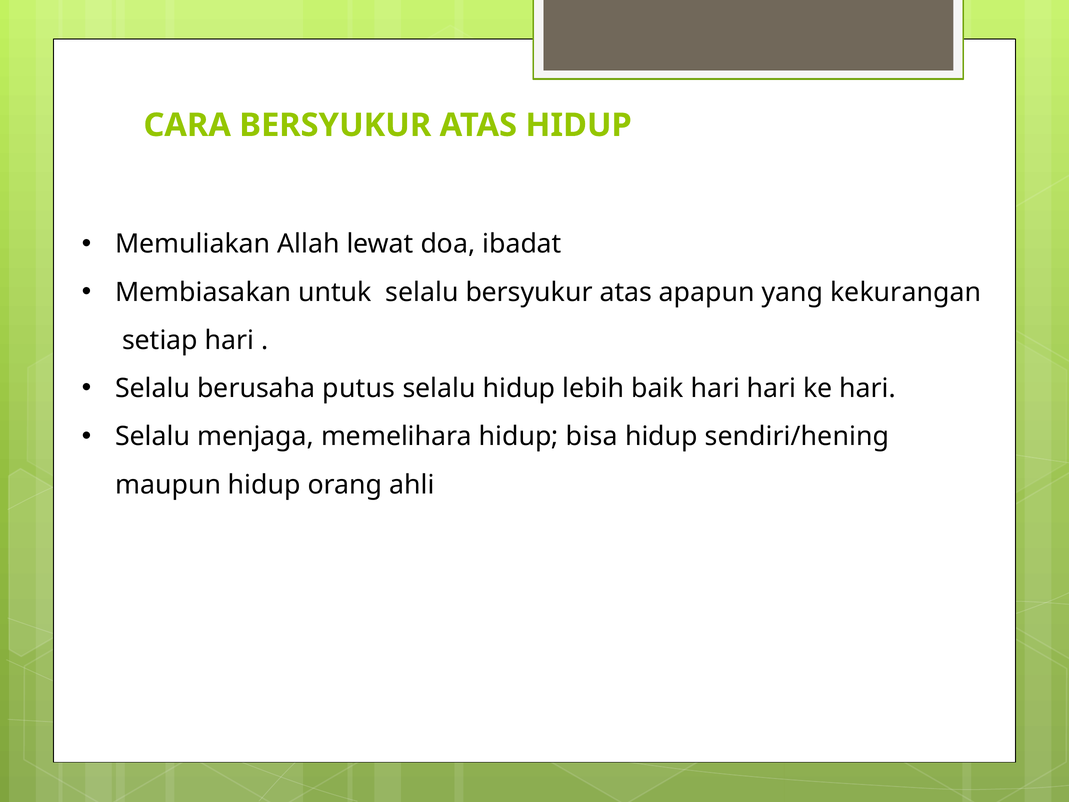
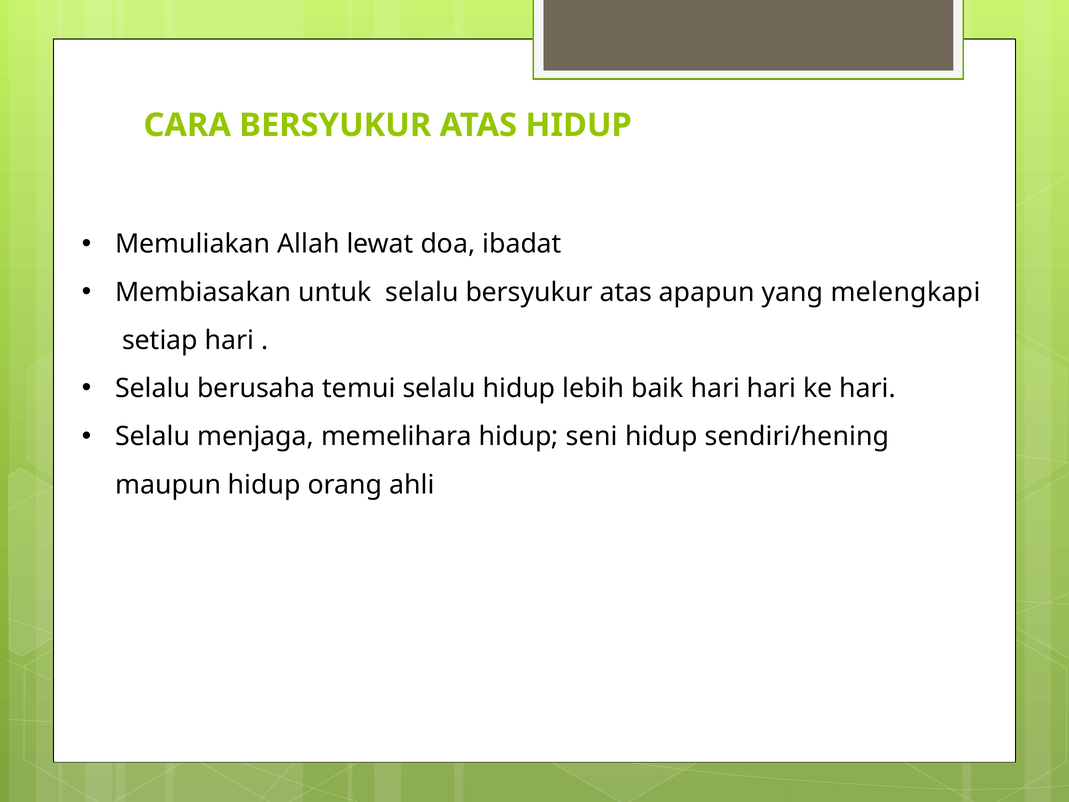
kekurangan: kekurangan -> melengkapi (906, 292)
putus: putus -> temui (359, 388)
bisa: bisa -> seni (592, 436)
